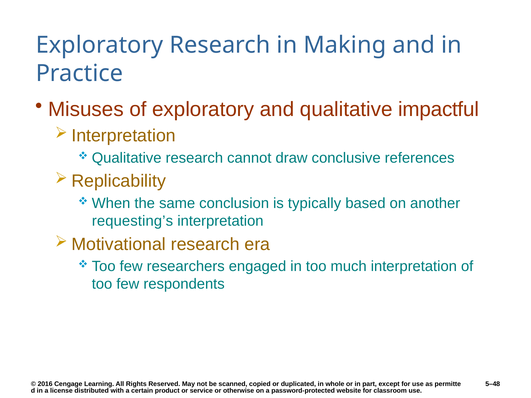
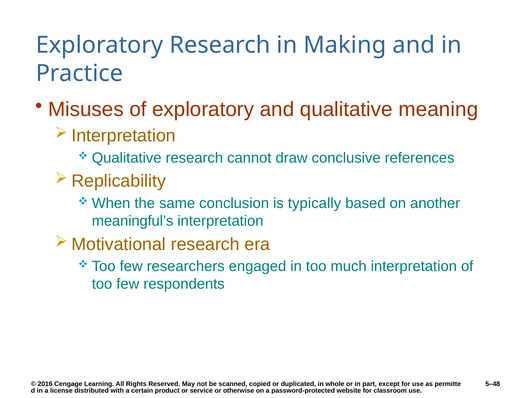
impactful: impactful -> meaning (438, 109)
requesting’s: requesting’s -> meaningful’s (133, 221)
